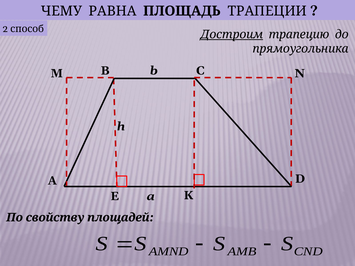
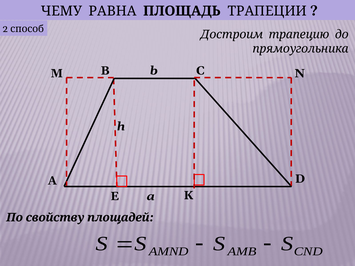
Достроим underline: present -> none (232, 35)
